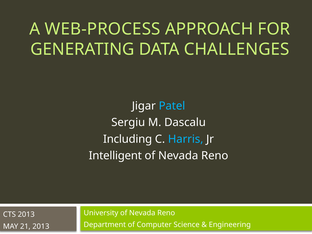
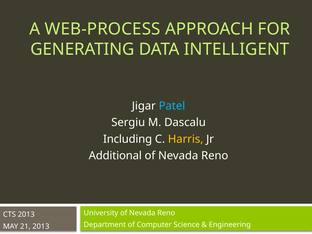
CHALLENGES: CHALLENGES -> INTELLIGENT (237, 49)
Harris colour: light blue -> yellow (186, 139)
Intelligent: Intelligent -> Additional (115, 156)
